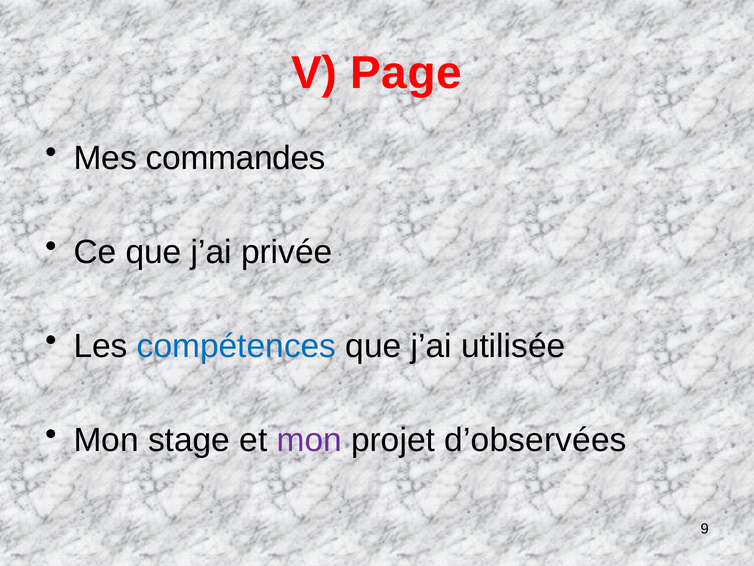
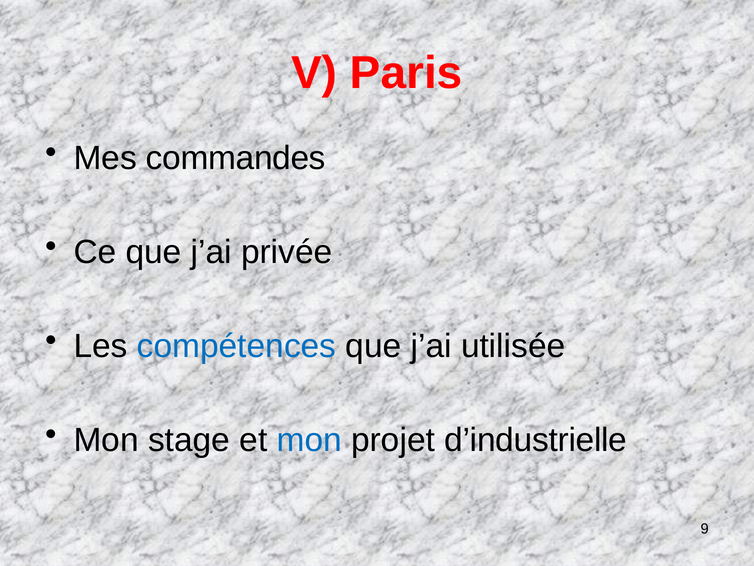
Page: Page -> Paris (406, 73)
mon colour: purple -> blue (309, 440)
d’observées: d’observées -> d’industrielle (536, 440)
